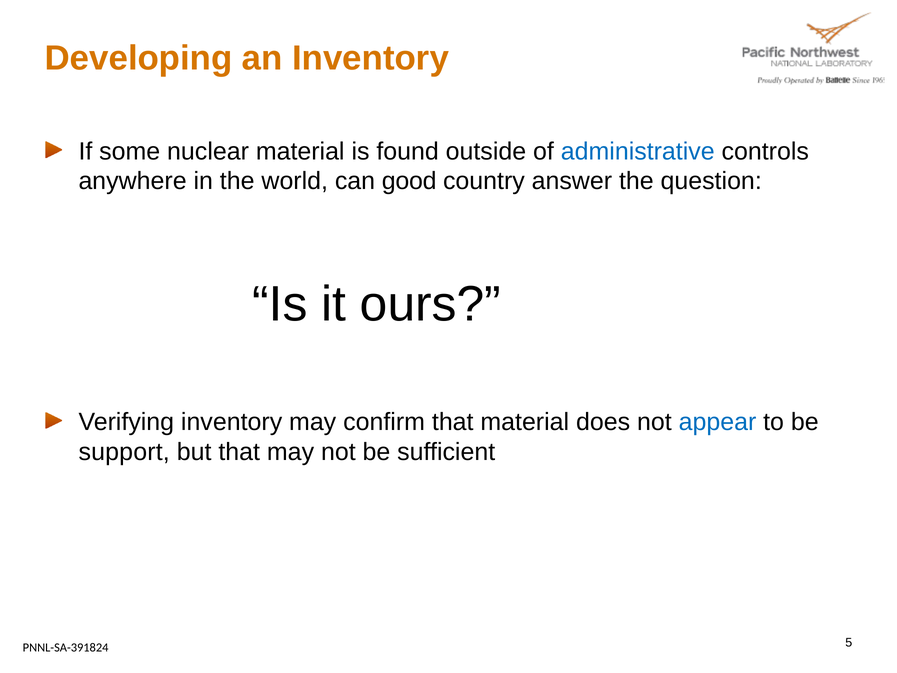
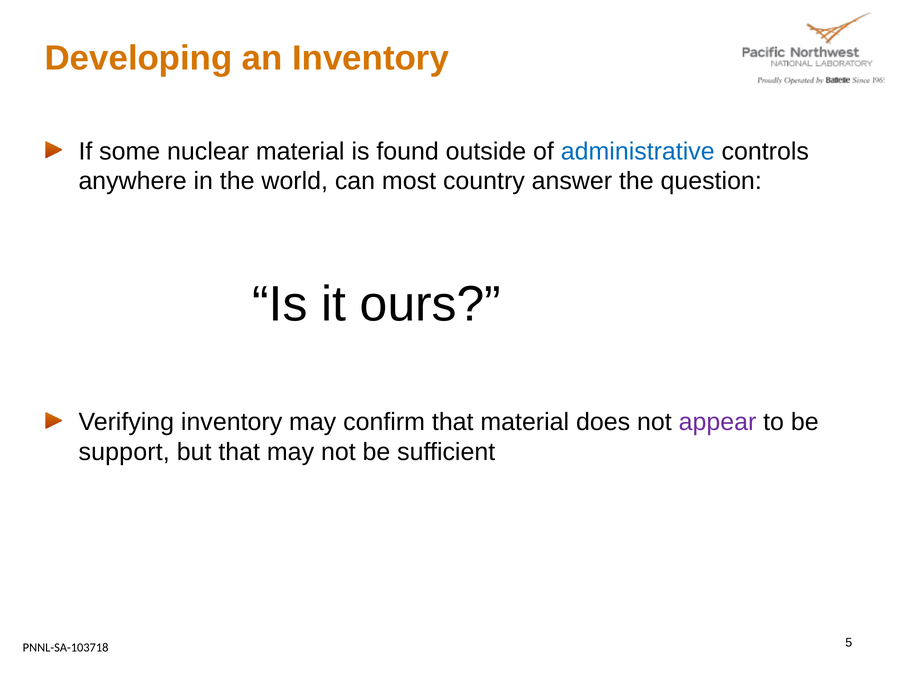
good: good -> most (409, 181)
appear colour: blue -> purple (718, 422)
PNNL-SA-391824: PNNL-SA-391824 -> PNNL-SA-103718 (66, 648)
